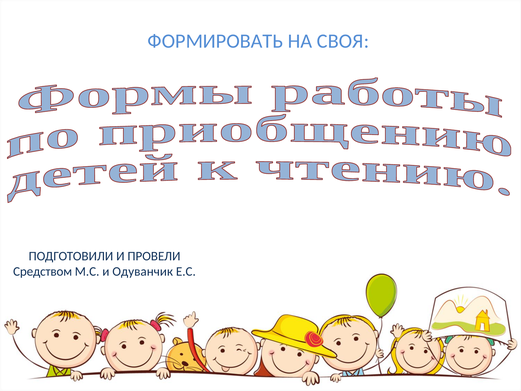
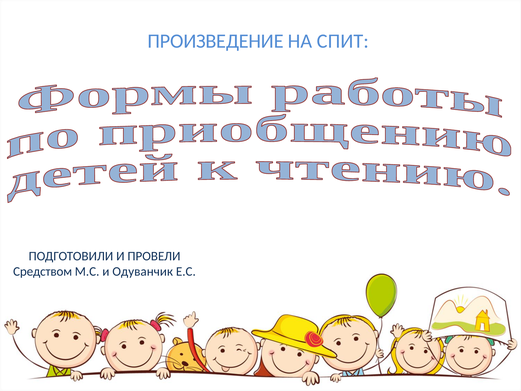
ФОРМИРОВАТЬ: ФОРМИРОВАТЬ -> ПРОИЗВЕДЕНИЕ (216, 41)
СВОЯ: СВОЯ -> СПИТ (343, 41)
